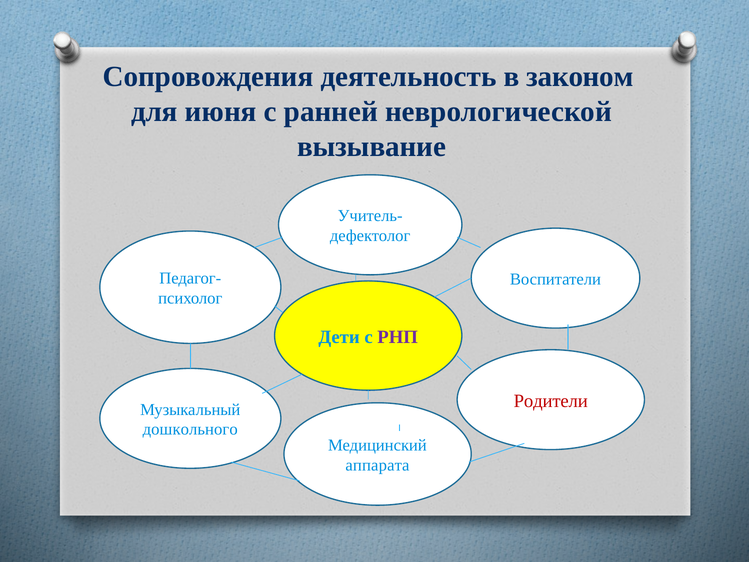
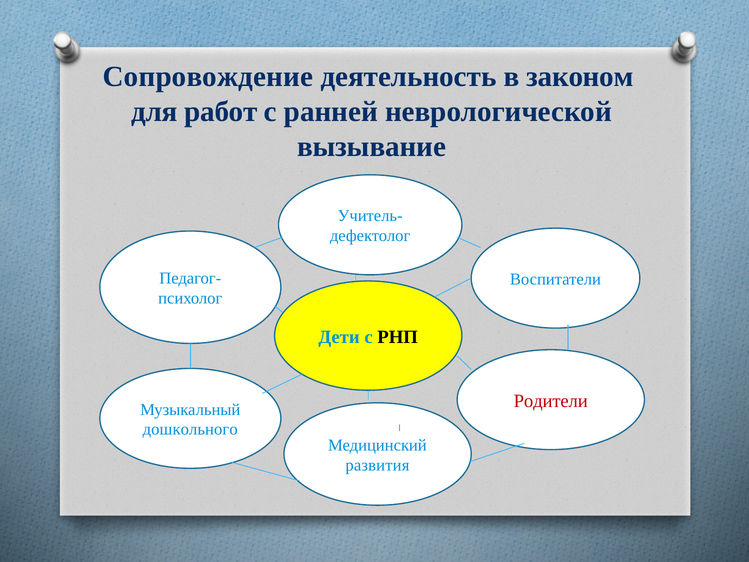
Сопровождения: Сопровождения -> Сопровождение (208, 77)
июня: июня -> работ (221, 112)
РНП colour: purple -> black (398, 337)
аппарата: аппарата -> развития (377, 465)
